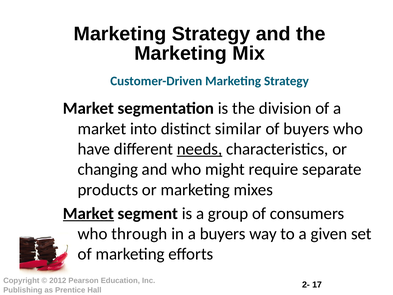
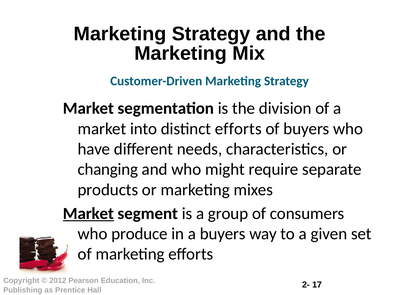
distinct similar: similar -> efforts (238, 129)
needs underline: present -> none (200, 149)
through: through -> produce (139, 234)
